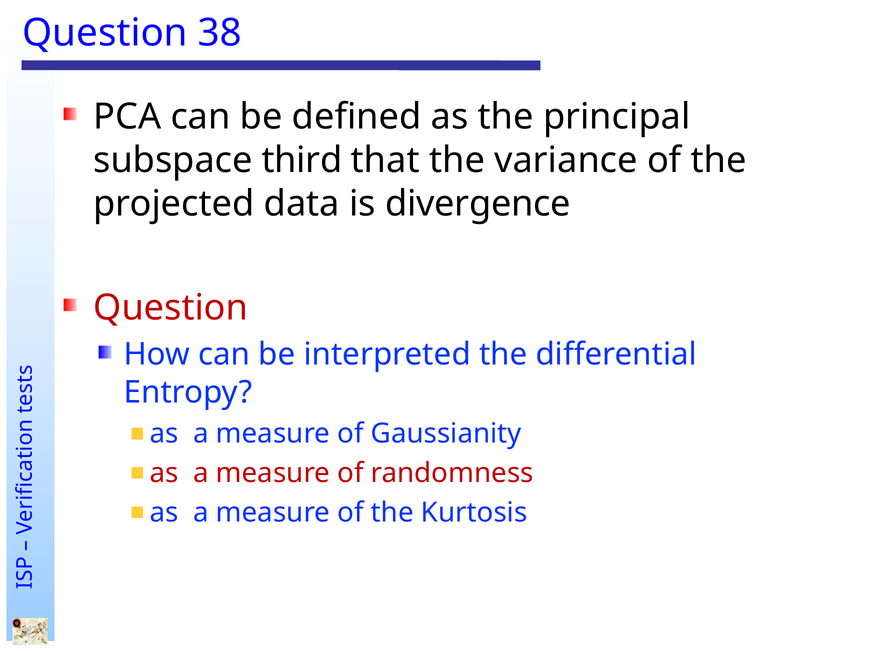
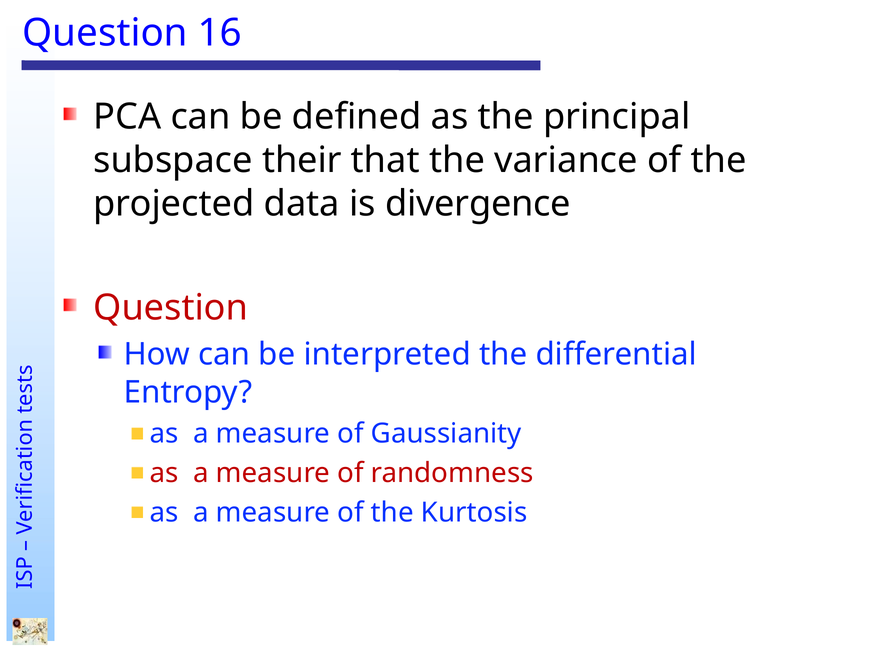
38: 38 -> 16 (220, 33)
third: third -> their (302, 160)
